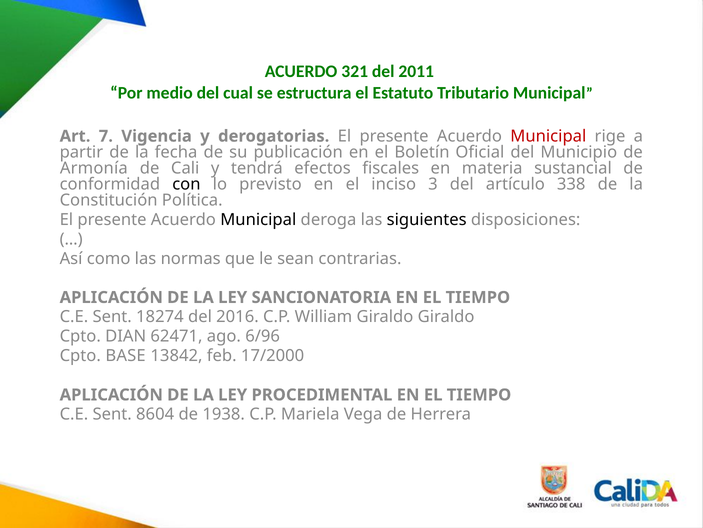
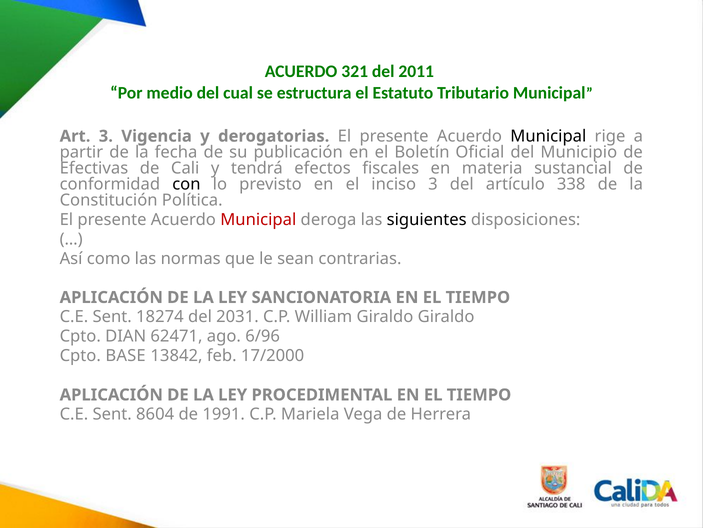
Art 7: 7 -> 3 (106, 136)
Municipal colour: red -> black (548, 136)
Armonía: Armonía -> Efectivas (94, 168)
Municipal colour: black -> red (258, 219)
2016: 2016 -> 2031 (237, 317)
1938: 1938 -> 1991 (224, 414)
